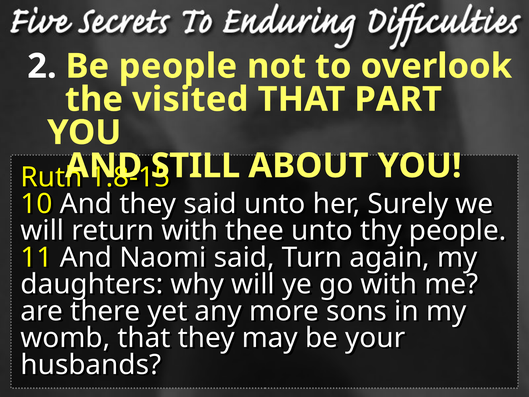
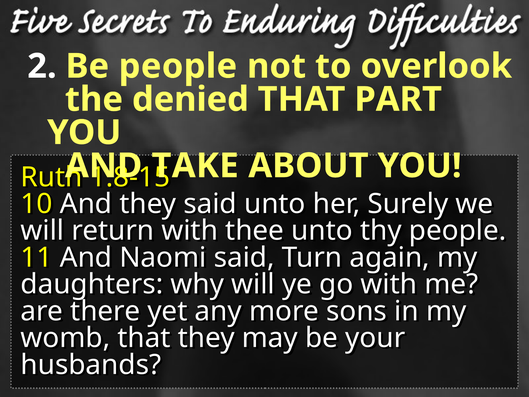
visited: visited -> denied (190, 99)
STILL: STILL -> TAKE (195, 166)
